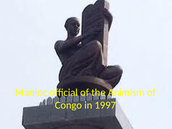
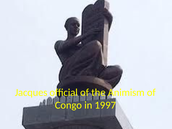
Manioc: Manioc -> Jacques (31, 93)
